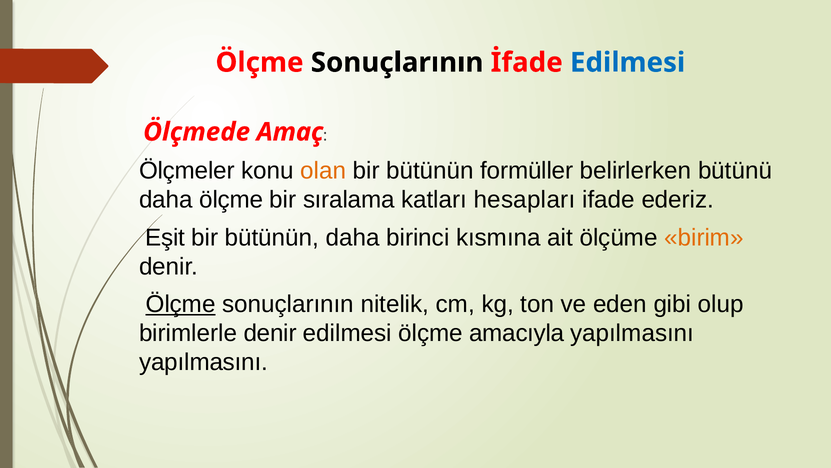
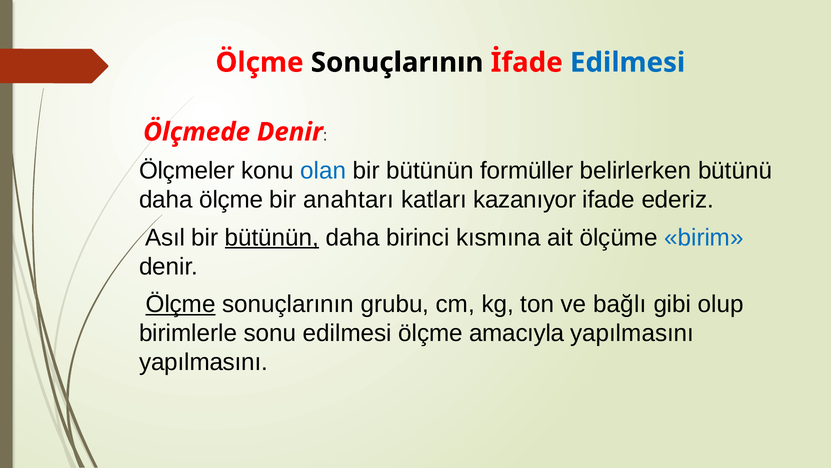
Ölçmede Amaç: Amaç -> Denir (290, 132)
olan colour: orange -> blue (323, 171)
sıralama: sıralama -> anahtarı (349, 200)
hesapları: hesapları -> kazanıyor (525, 200)
Eşit: Eşit -> Asıl (165, 237)
bütünün underline: none -> present (272, 237)
birim colour: orange -> blue (704, 237)
nitelik: nitelik -> grubu (395, 304)
eden: eden -> bağlı (620, 304)
birimlerle denir: denir -> sonu (270, 333)
